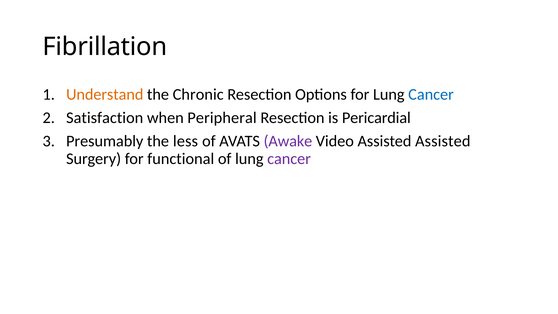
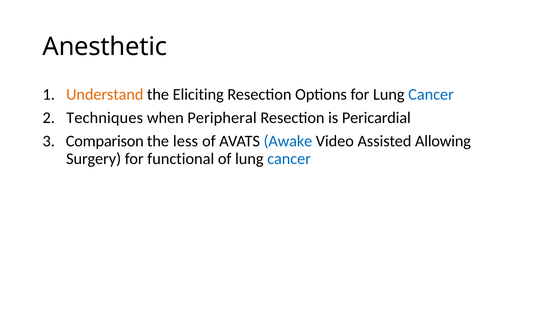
Fibrillation: Fibrillation -> Anesthetic (105, 47)
Chronic: Chronic -> Eliciting (198, 94)
Satisfaction: Satisfaction -> Techniques (105, 118)
Presumably: Presumably -> Comparison (105, 141)
Awake colour: purple -> blue (288, 141)
Assisted Assisted: Assisted -> Allowing (443, 141)
cancer colour: purple -> blue (289, 159)
